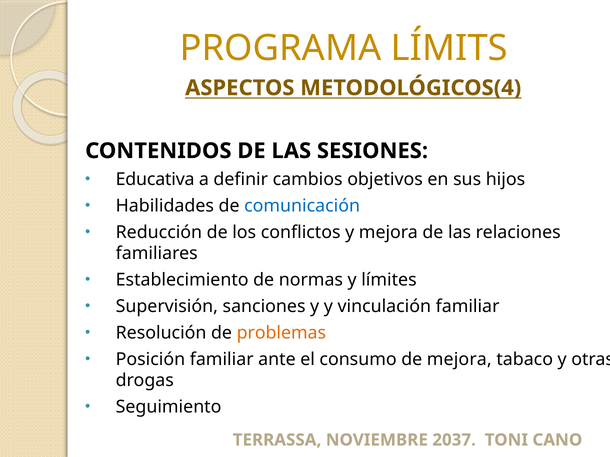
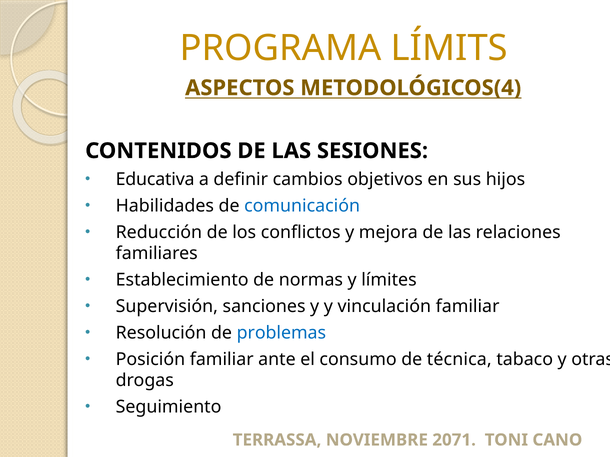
problemas colour: orange -> blue (281, 333)
de mejora: mejora -> técnica (459, 360)
2037: 2037 -> 2071 (454, 440)
